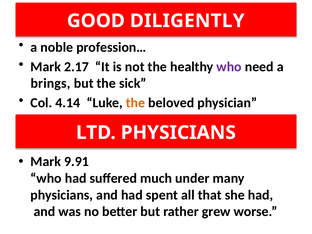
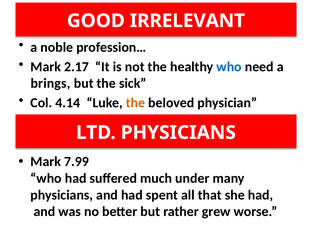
DILIGENTLY: DILIGENTLY -> IRRELEVANT (187, 21)
who colour: purple -> blue (229, 67)
9.91: 9.91 -> 7.99 (76, 162)
